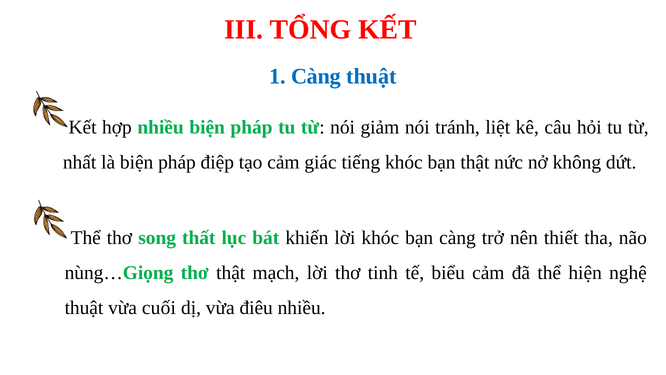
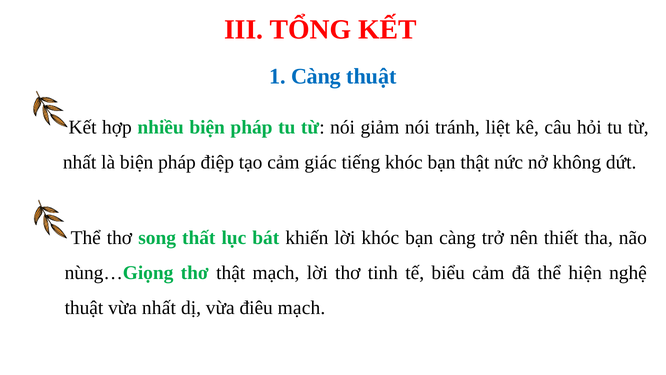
vừa cuối: cuối -> nhất (159, 308)
điêu nhiều: nhiều -> mạch (302, 308)
